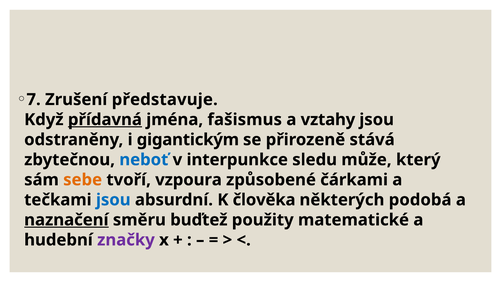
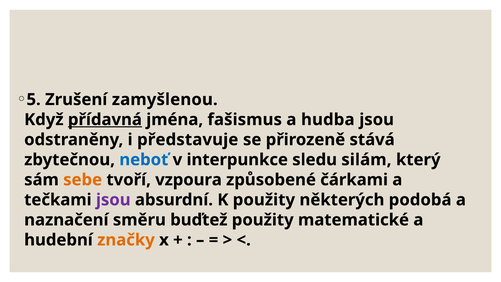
7: 7 -> 5 (34, 99)
představuje: představuje -> zamyšlenou (165, 99)
vztahy: vztahy -> hudba (328, 120)
gigantickým: gigantickým -> představuje (188, 140)
může: může -> silám (366, 160)
jsou colour: blue -> purple (113, 200)
K člověka: člověka -> použity (264, 200)
naznačení underline: present -> none (66, 220)
značky colour: purple -> orange (126, 240)
